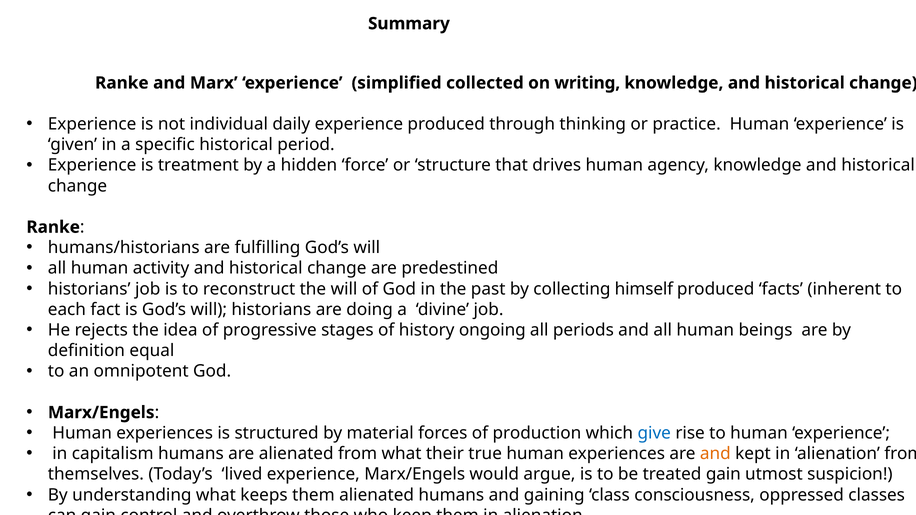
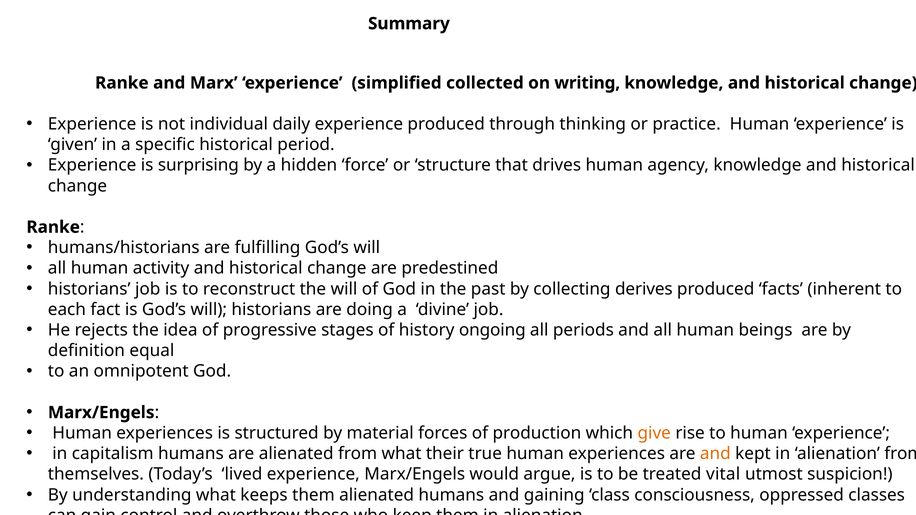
treatment: treatment -> surprising (198, 165)
himself: himself -> derives (644, 289)
give colour: blue -> orange (654, 433)
treated gain: gain -> vital (723, 475)
